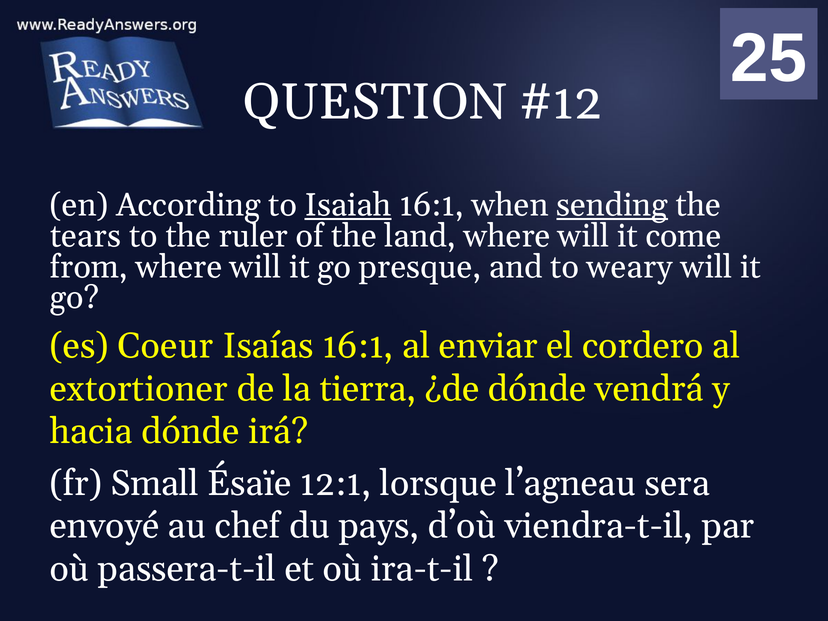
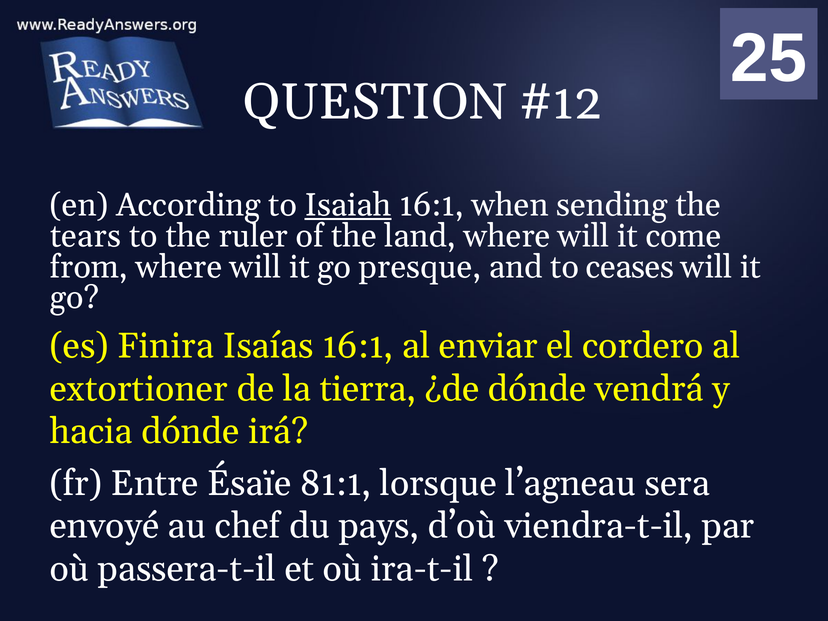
sending underline: present -> none (612, 205)
weary: weary -> ceases (630, 267)
Coeur: Coeur -> Finira (166, 346)
Small: Small -> Entre (155, 483)
12:1: 12:1 -> 81:1 (336, 483)
